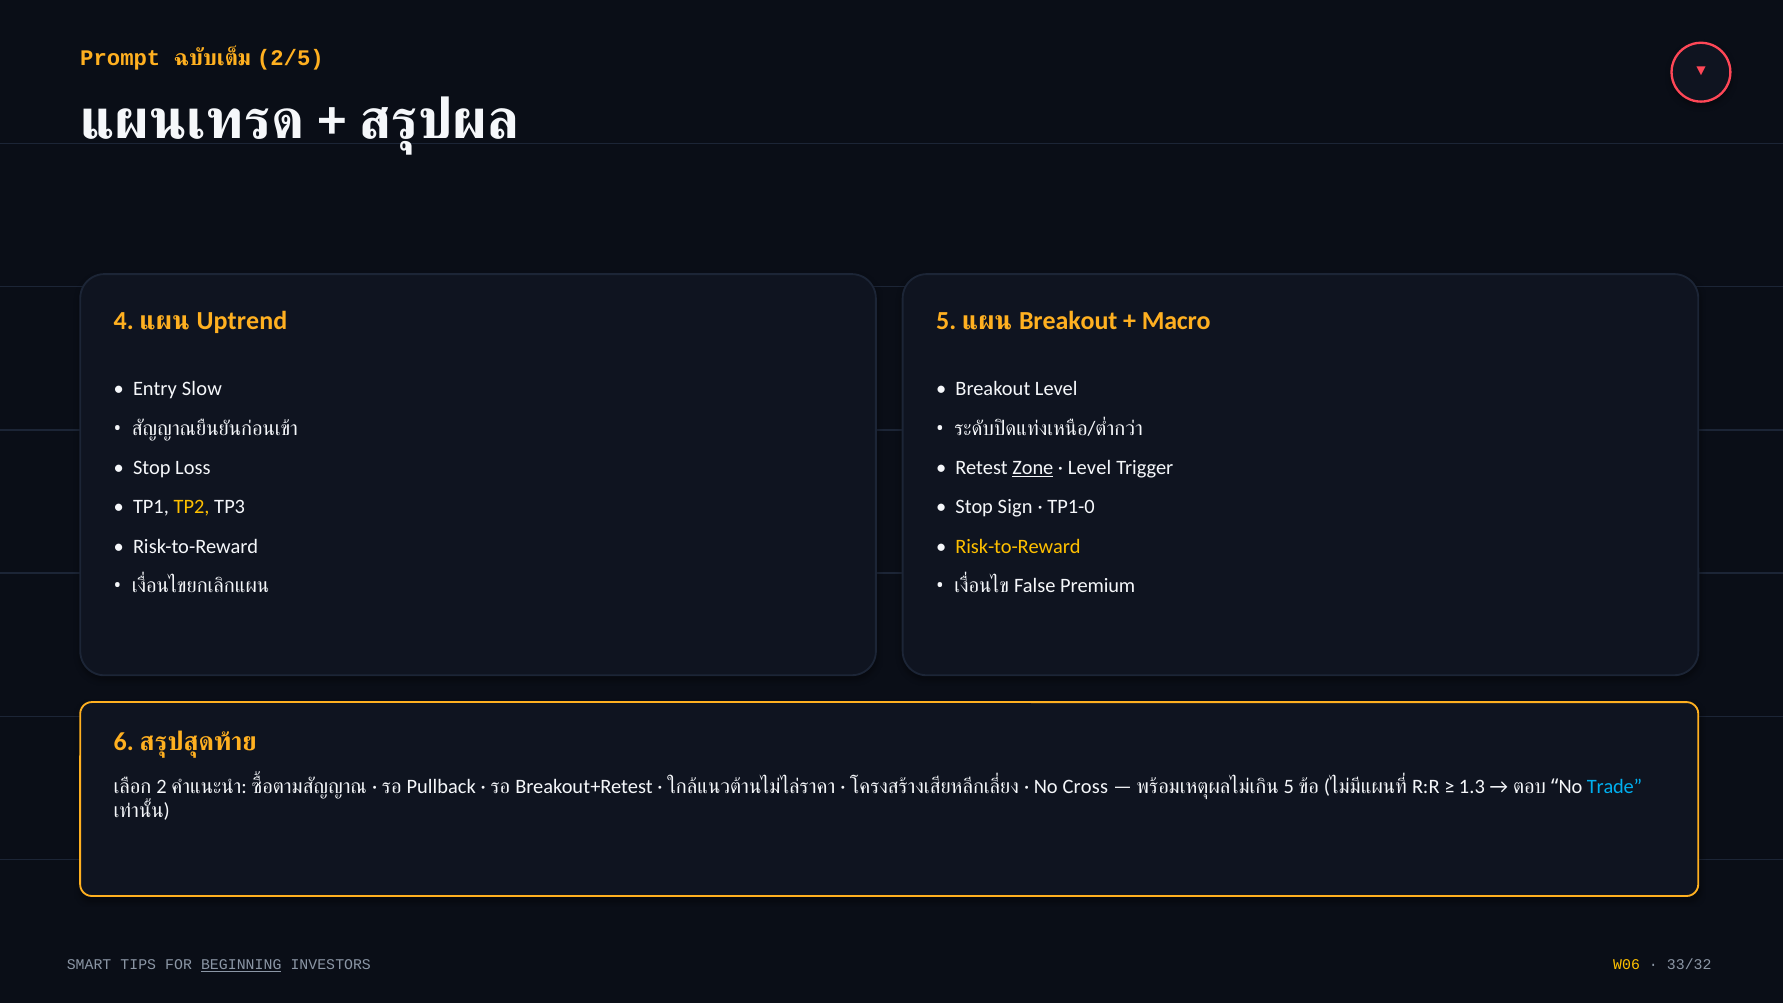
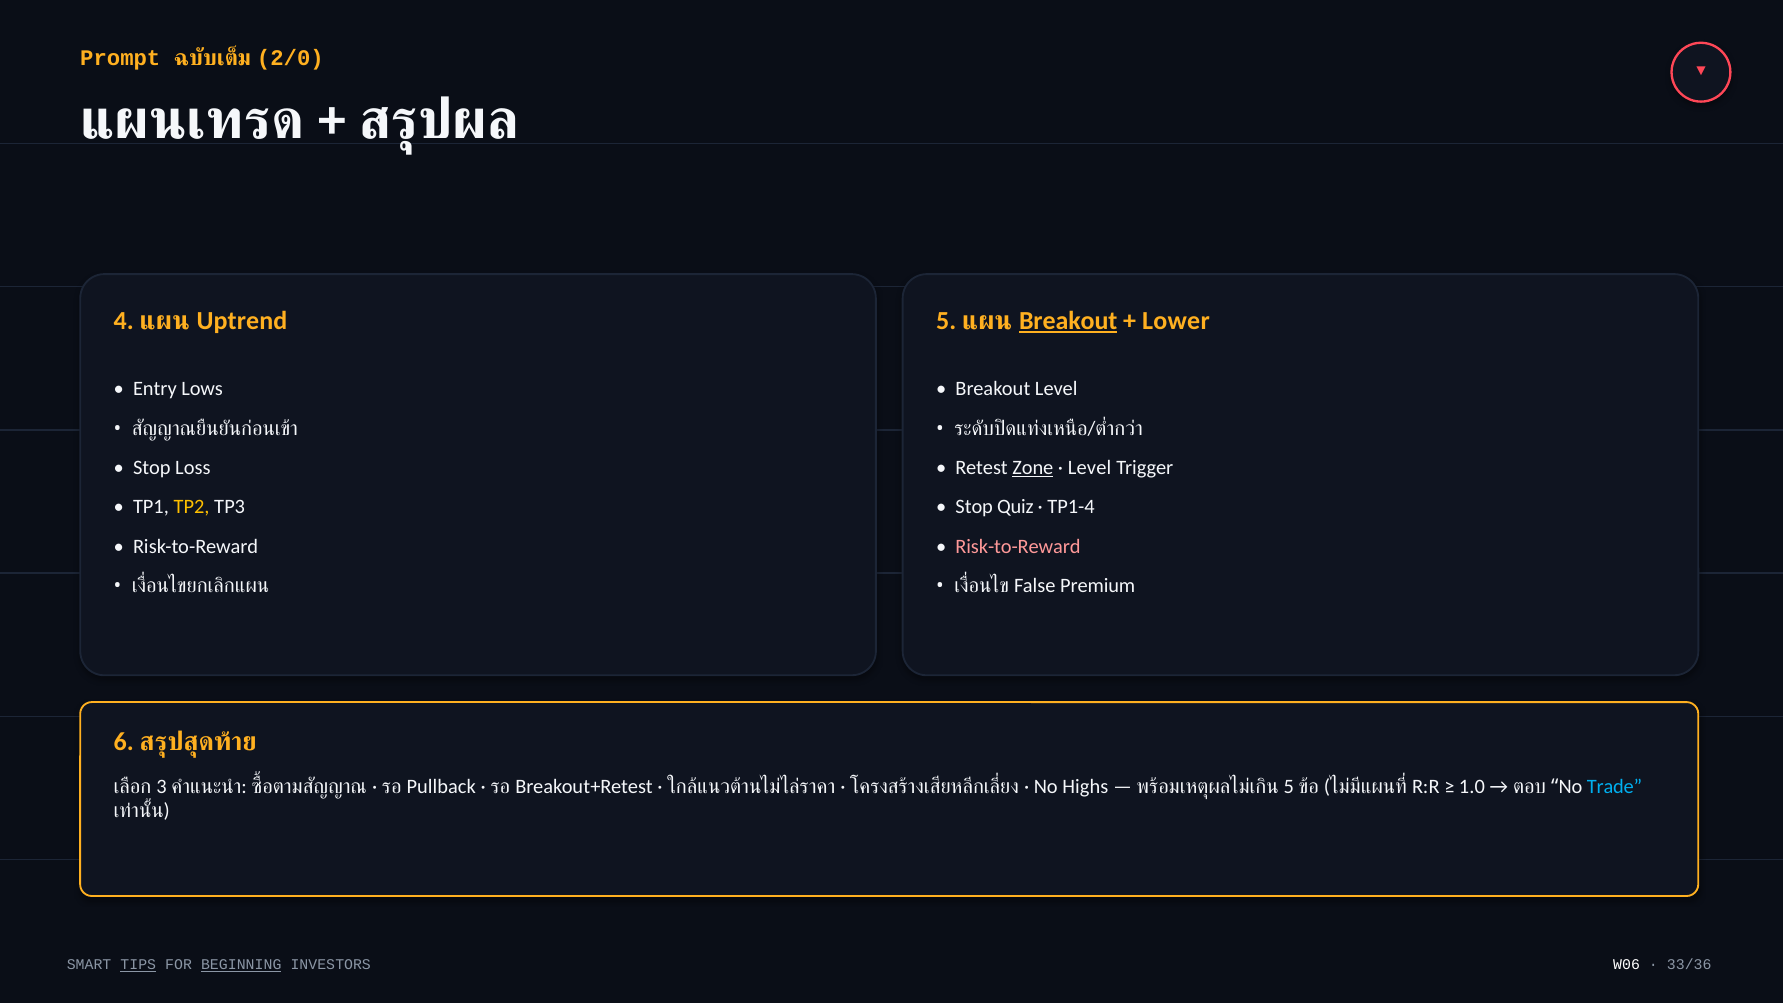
2/5: 2/5 -> 2/0 (290, 58)
Breakout underline: none -> present (1068, 321)
Macro: Macro -> Lower (1176, 321)
Slow: Slow -> Lows (202, 389)
Sign: Sign -> Quiz (1015, 507)
TP1-0: TP1-0 -> TP1-4 (1071, 507)
Risk-to-Reward colour: yellow -> pink (1018, 546)
2: 2 -> 3 (162, 787)
Cross: Cross -> Highs (1085, 787)
1.3: 1.3 -> 1.0 (1472, 787)
TIPS underline: none -> present (138, 965)
W06 colour: yellow -> white (1627, 965)
33/32: 33/32 -> 33/36 (1689, 965)
